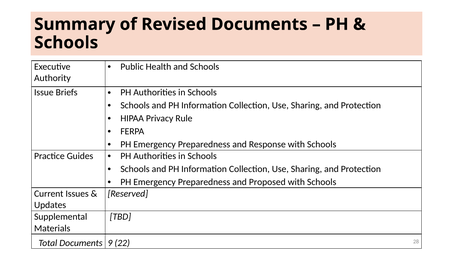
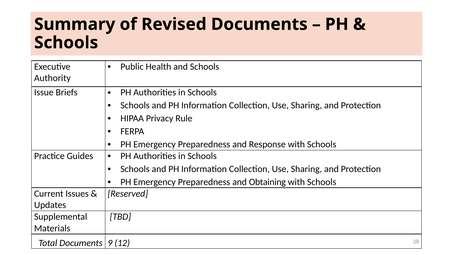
Proposed: Proposed -> Obtaining (267, 182)
22: 22 -> 12 (122, 243)
